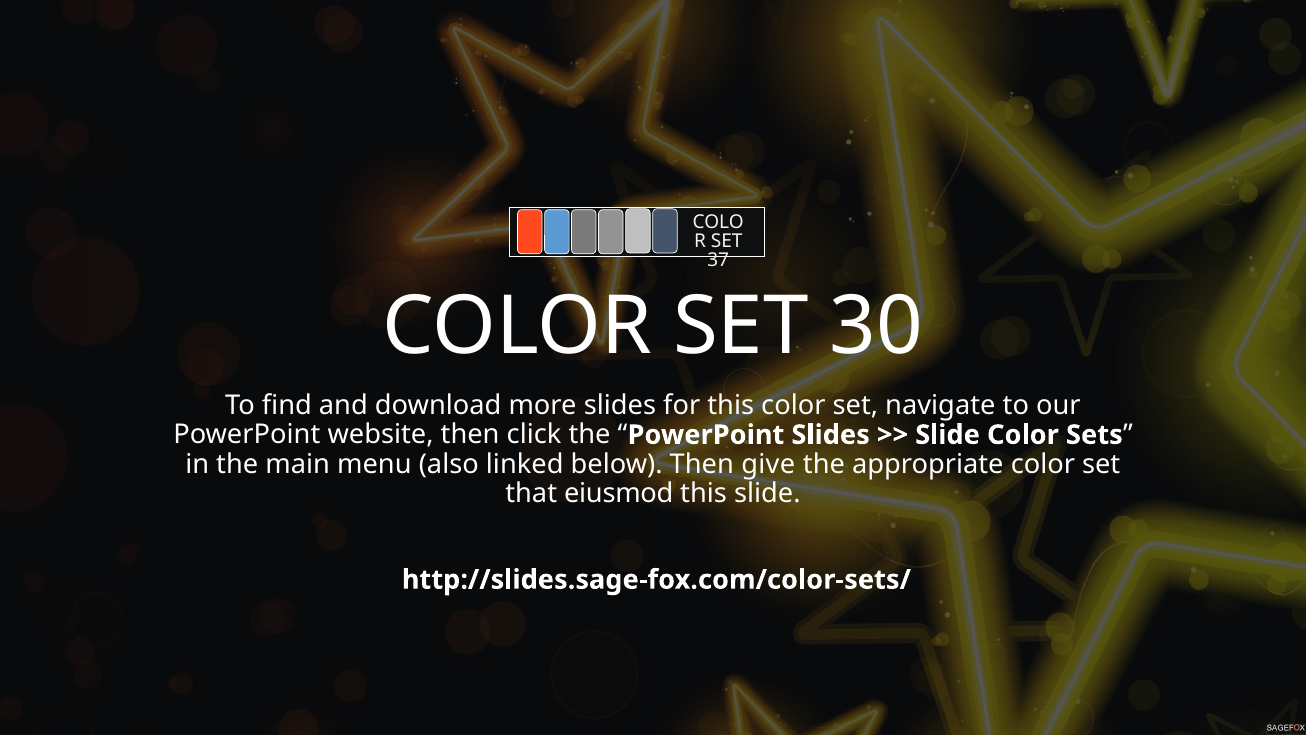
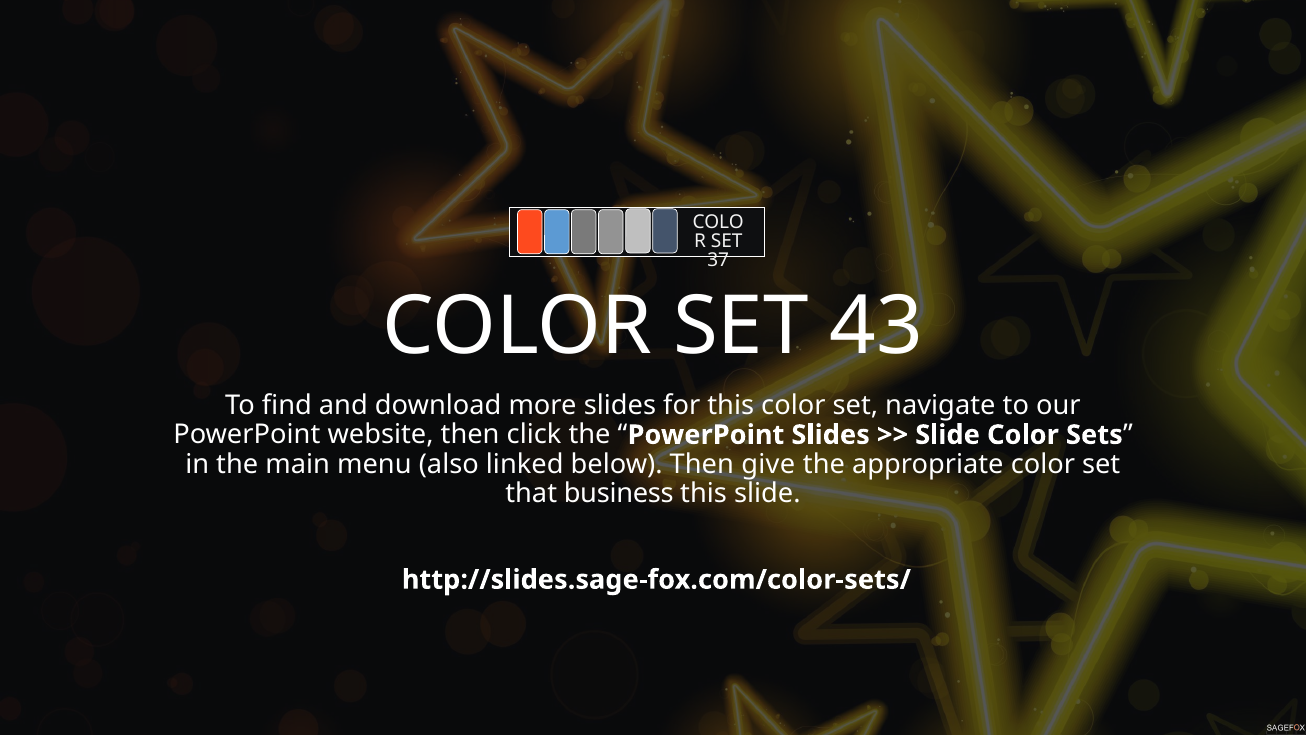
30: 30 -> 43 (877, 326)
eiusmod: eiusmod -> business (619, 493)
